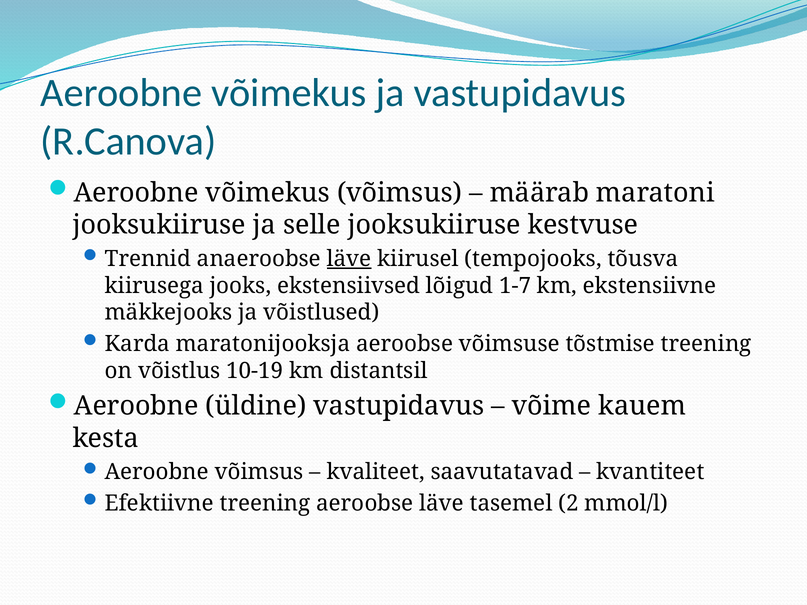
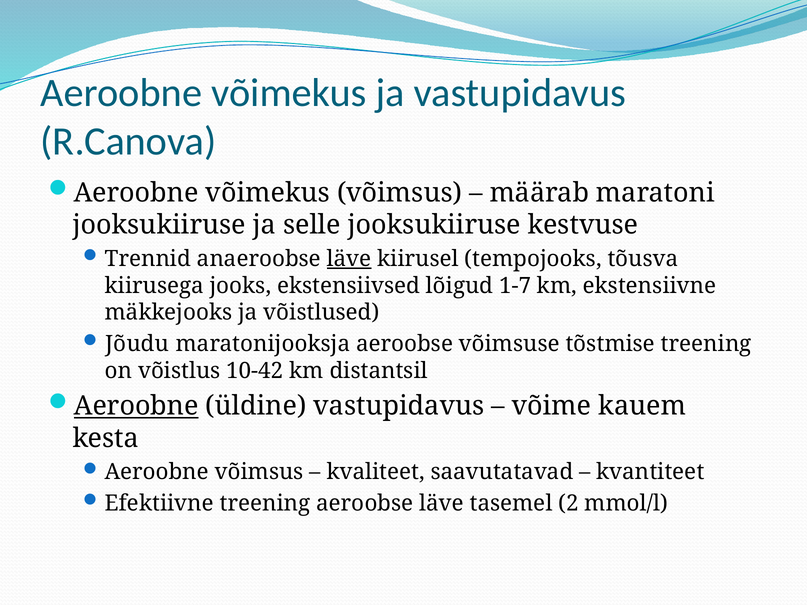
Karda: Karda -> Jõudu (137, 344)
10-19: 10-19 -> 10-42 (255, 371)
Aeroobne underline: none -> present (136, 406)
